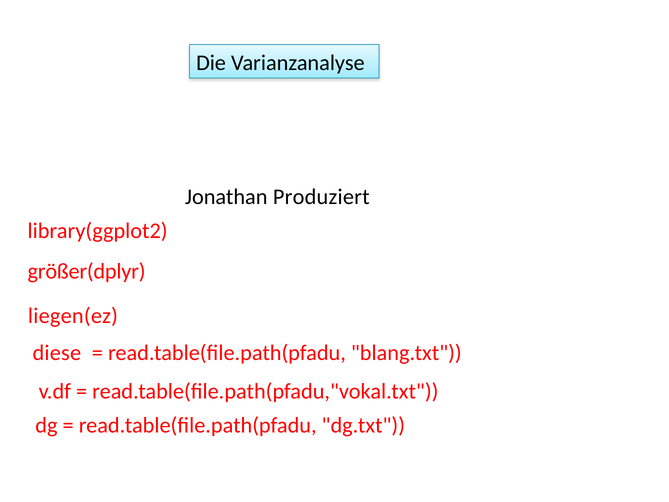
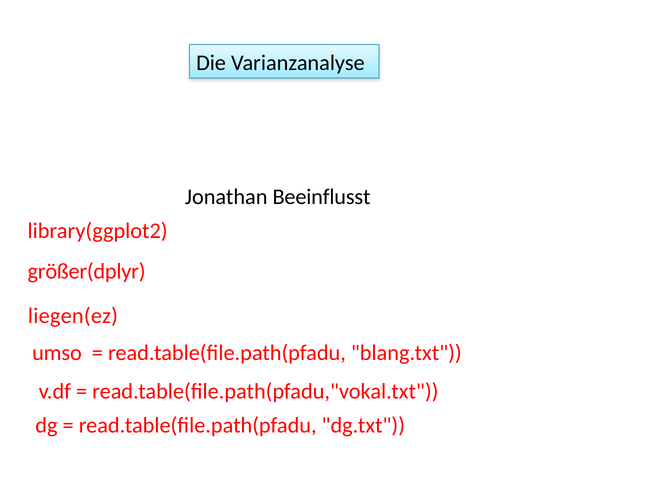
Produziert: Produziert -> Beeinflusst (321, 197)
diese: diese -> umso (57, 353)
